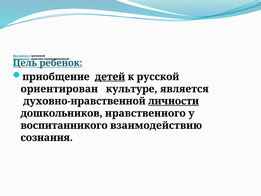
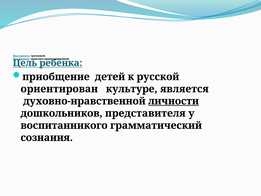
ребенок: ребенок -> ребёнка (61, 63)
детей underline: present -> none (110, 77)
нравственного: нравственного -> представителя (145, 113)
взаимодействию: взаимодействию -> грамматический (156, 125)
